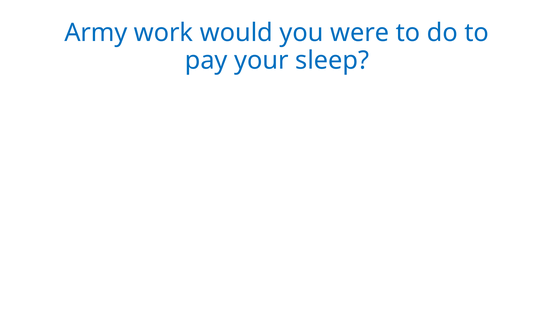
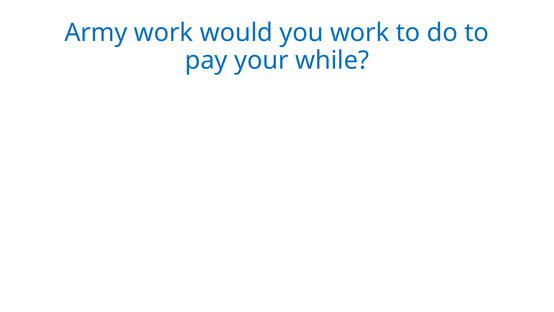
you were: were -> work (360, 33)
sleep: sleep -> while (332, 60)
